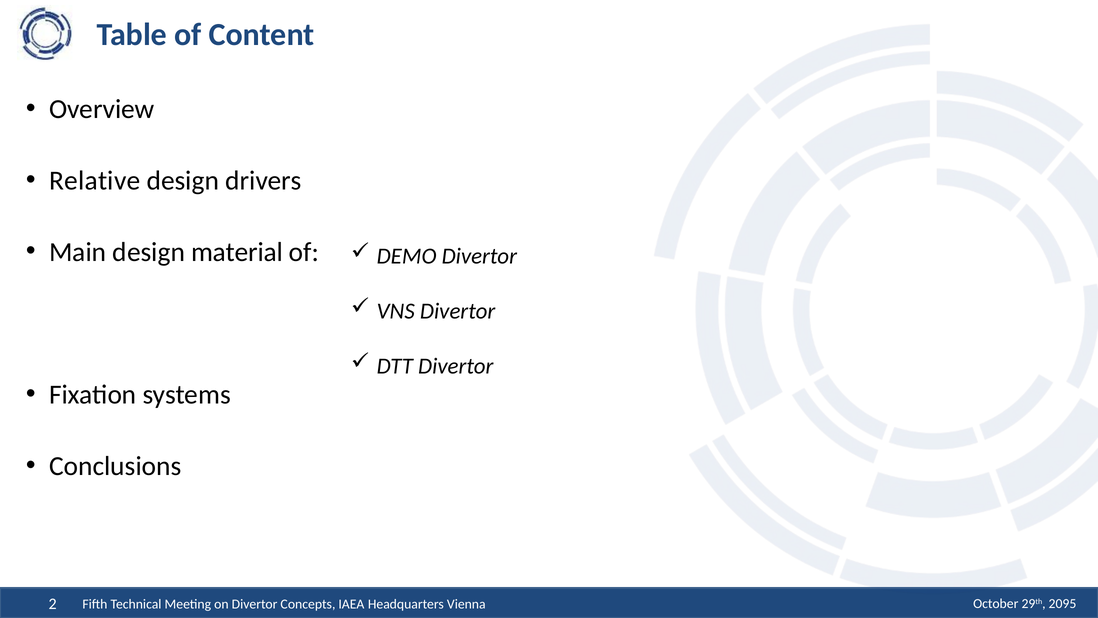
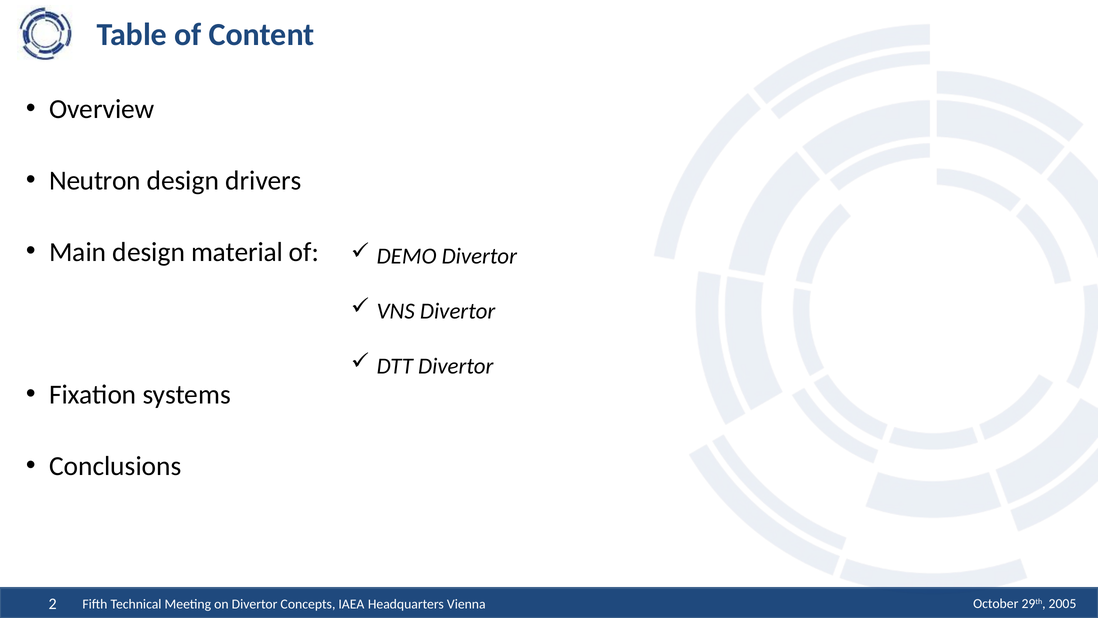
Relative: Relative -> Neutron (95, 180)
2095: 2095 -> 2005 (1062, 604)
